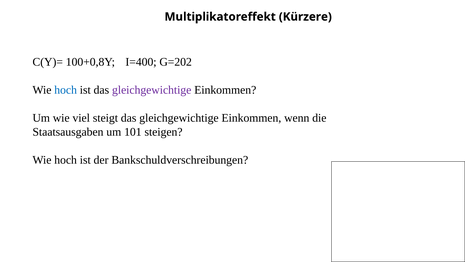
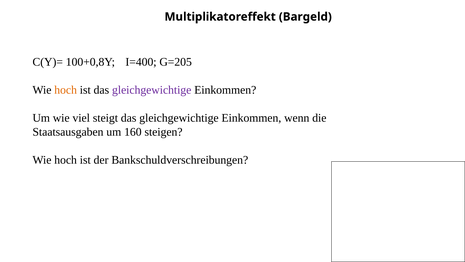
Kürzere: Kürzere -> Bargeld (305, 17)
G=202: G=202 -> G=205 (176, 62)
hoch colour: blue -> orange (66, 90)
101: 101 -> 160 (133, 132)
